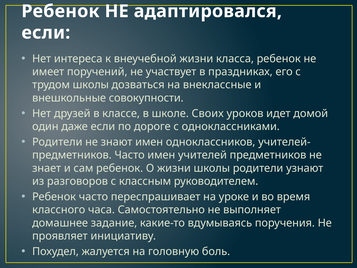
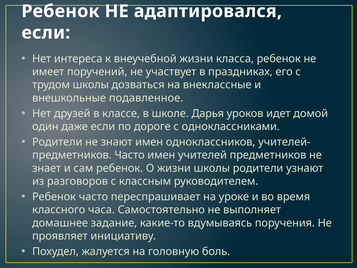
совокупности: совокупности -> подавленное (146, 98)
Своих: Своих -> Дарья (208, 113)
